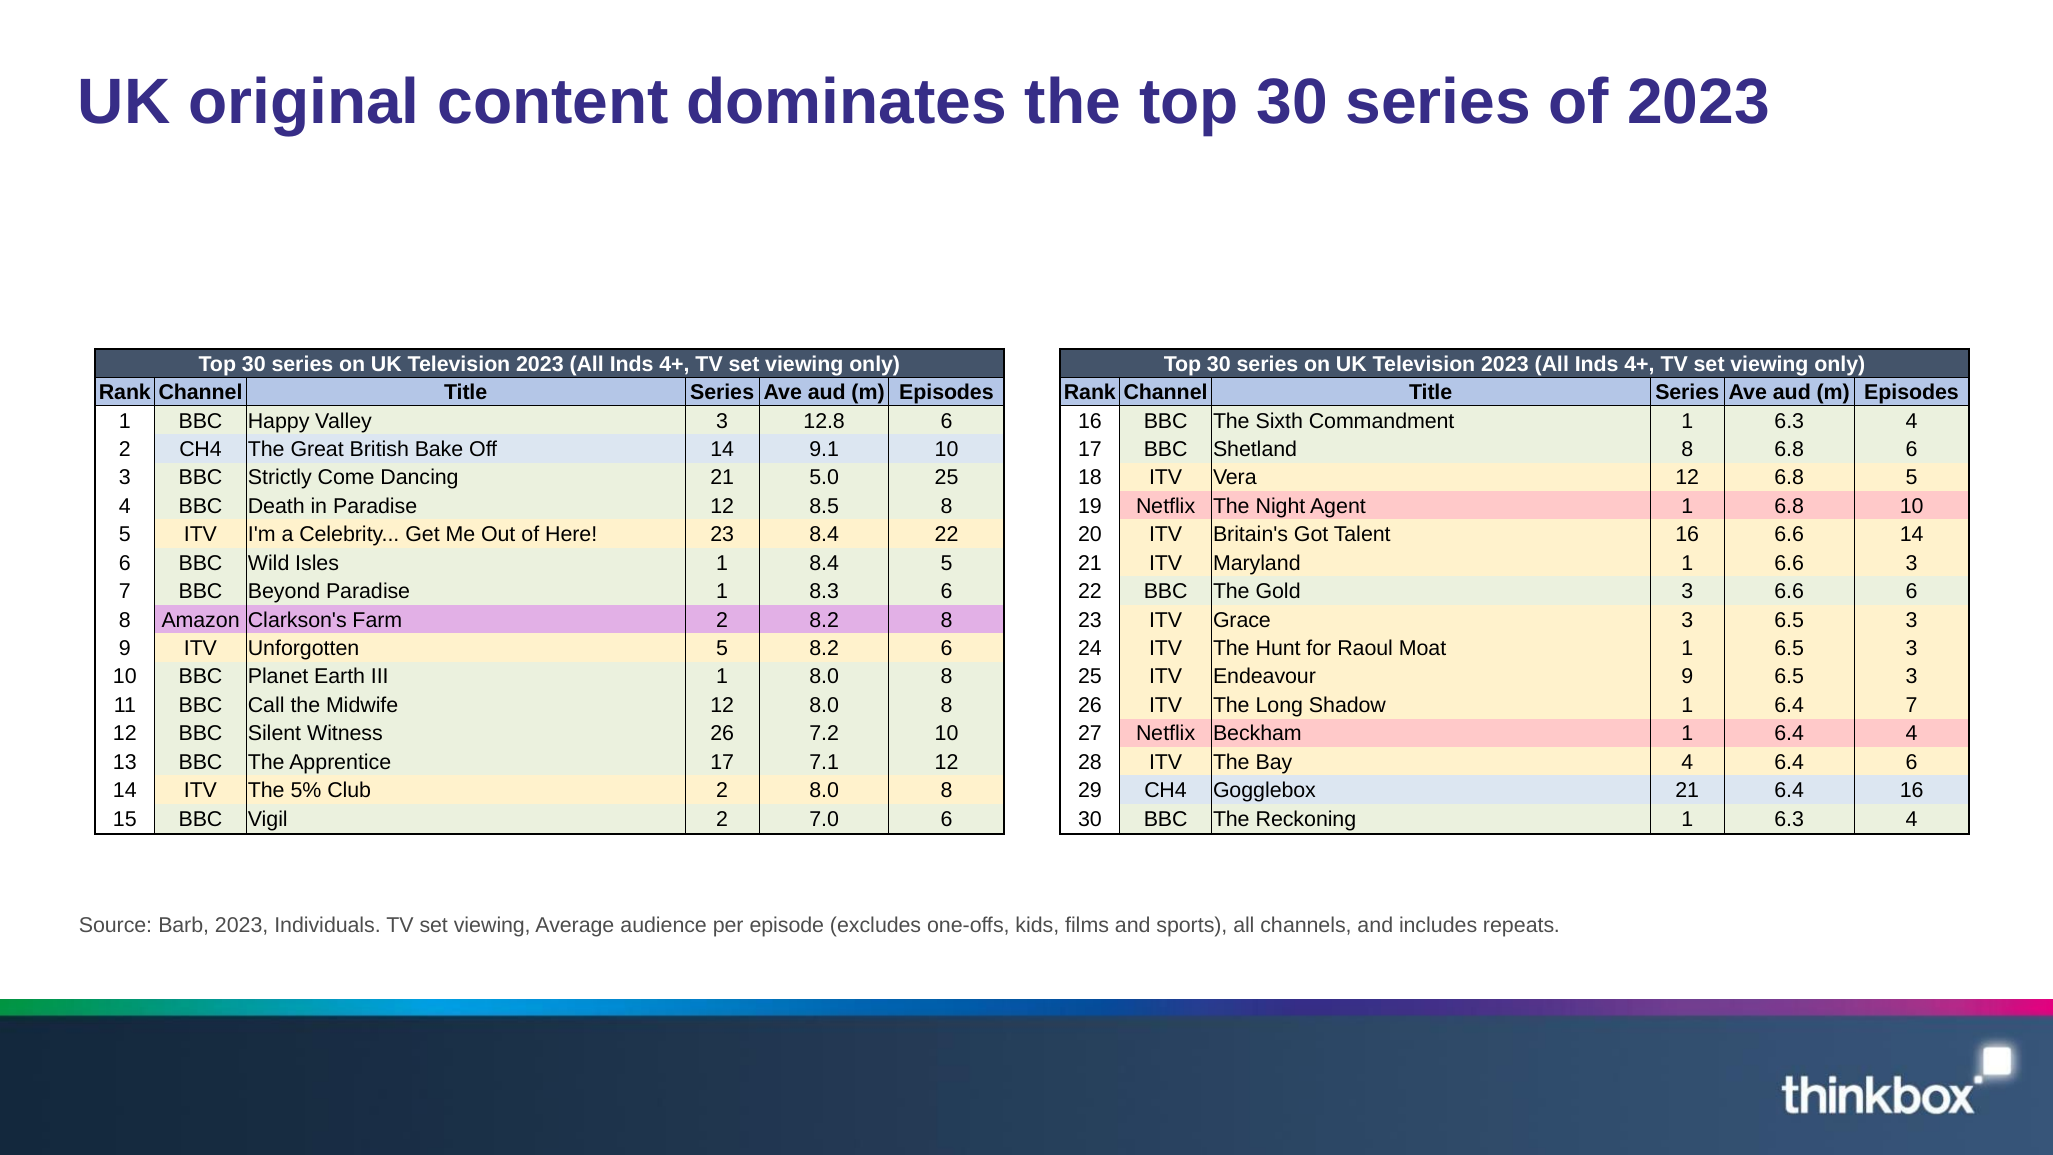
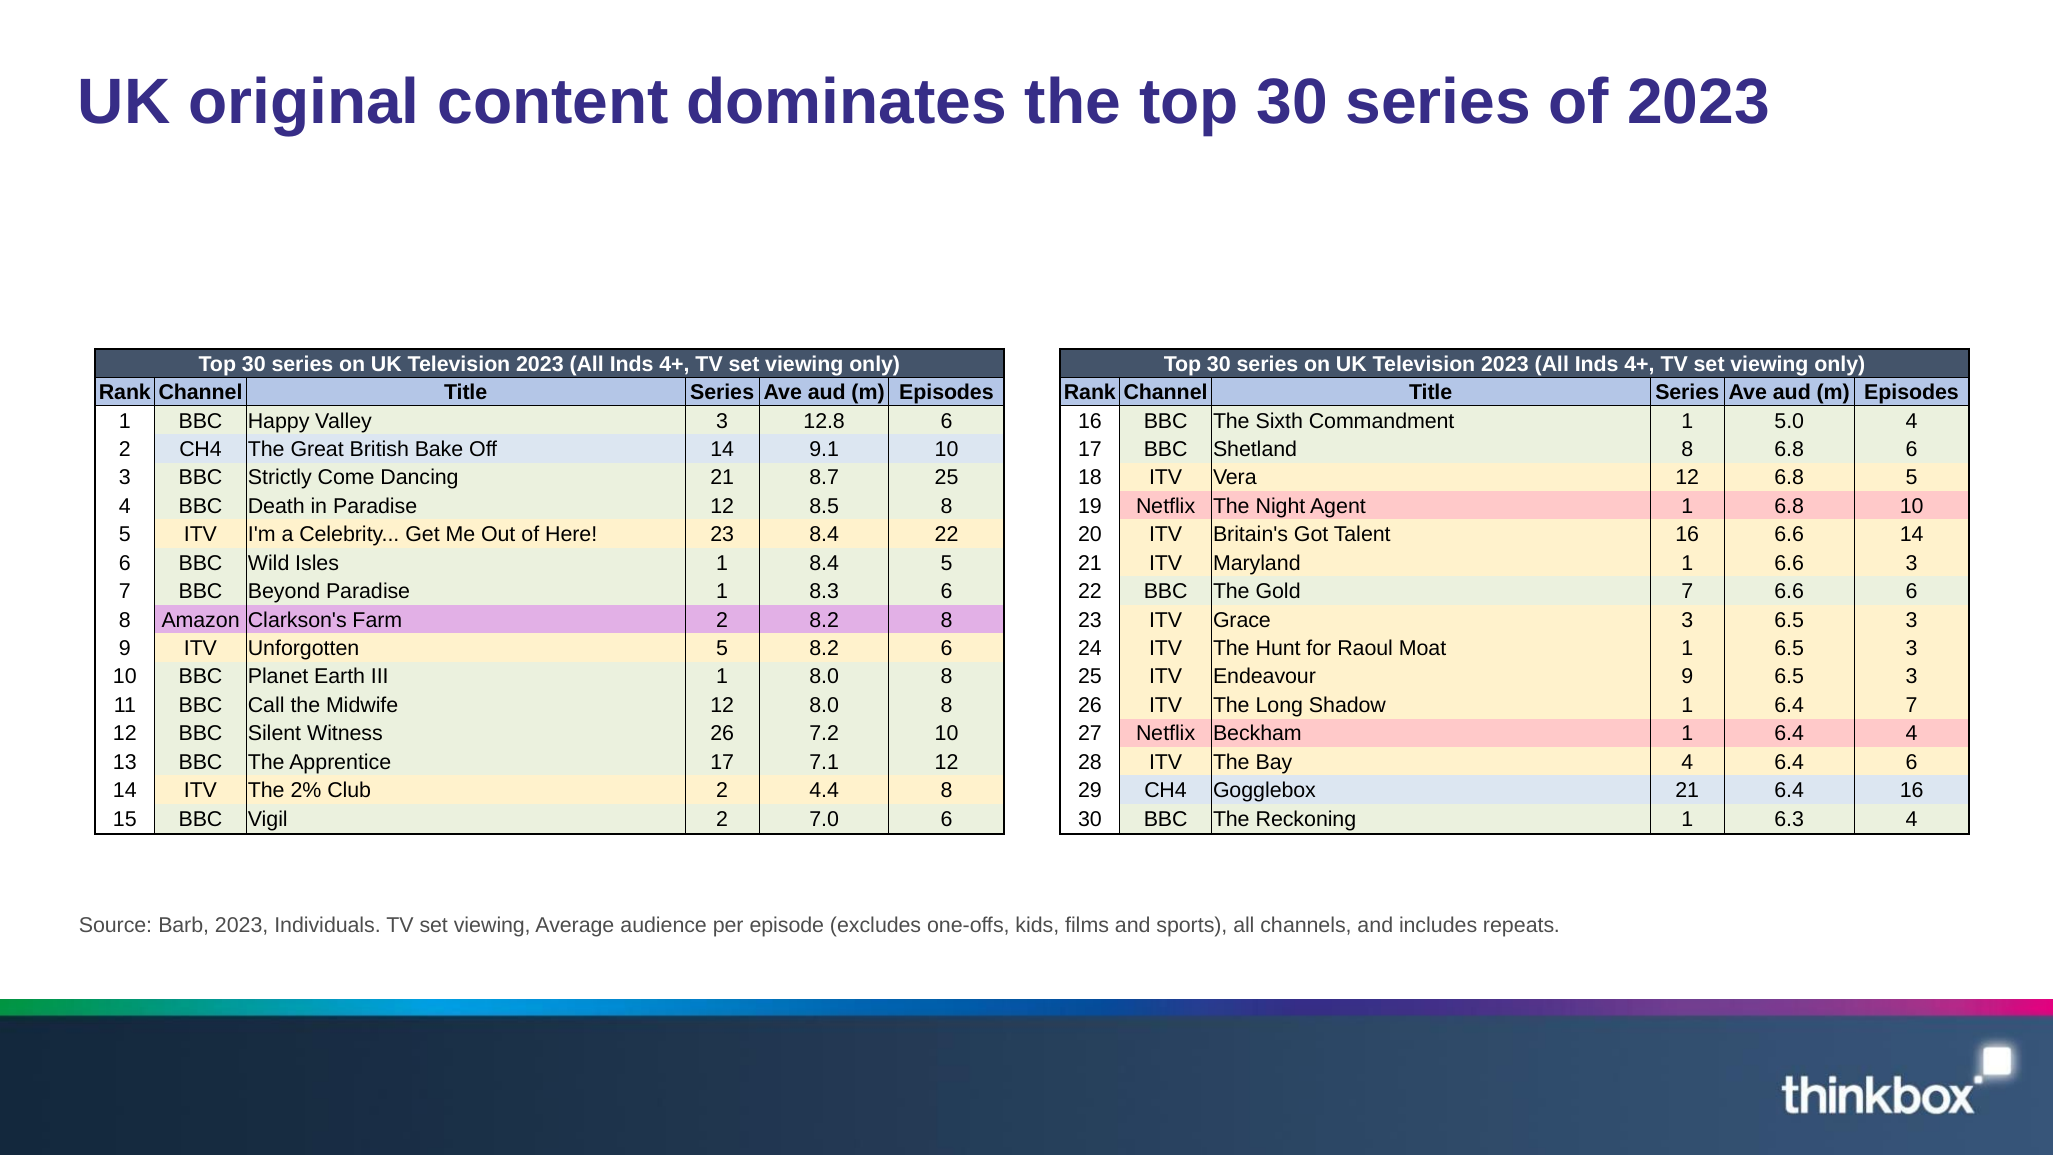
Commandment 1 6.3: 6.3 -> 5.0 (1789, 421)
5.0: 5.0 -> 8.7 (824, 478)
Gold 3: 3 -> 7 (1687, 591)
5%: 5% -> 2% (306, 791)
2 8.0: 8.0 -> 4.4 (824, 791)
